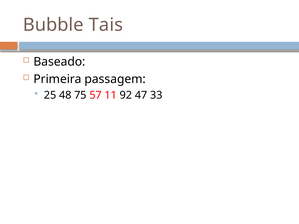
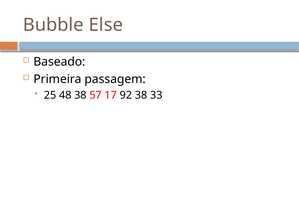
Tais: Tais -> Else (106, 25)
48 75: 75 -> 38 (80, 95)
11: 11 -> 17 (111, 95)
92 47: 47 -> 38 (141, 95)
